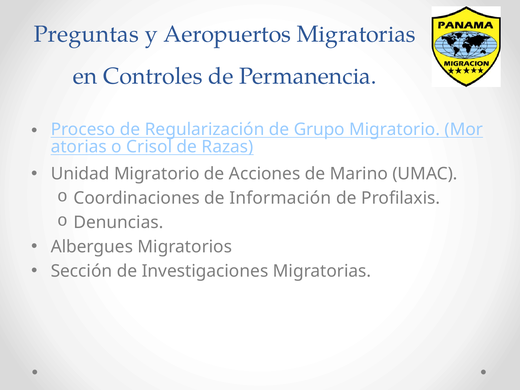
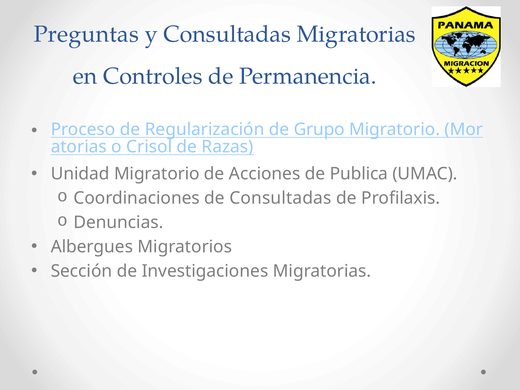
y Aeropuertos: Aeropuertos -> Consultadas (227, 34)
Marino: Marino -> Publica (359, 174)
de Información: Información -> Consultadas (280, 198)
